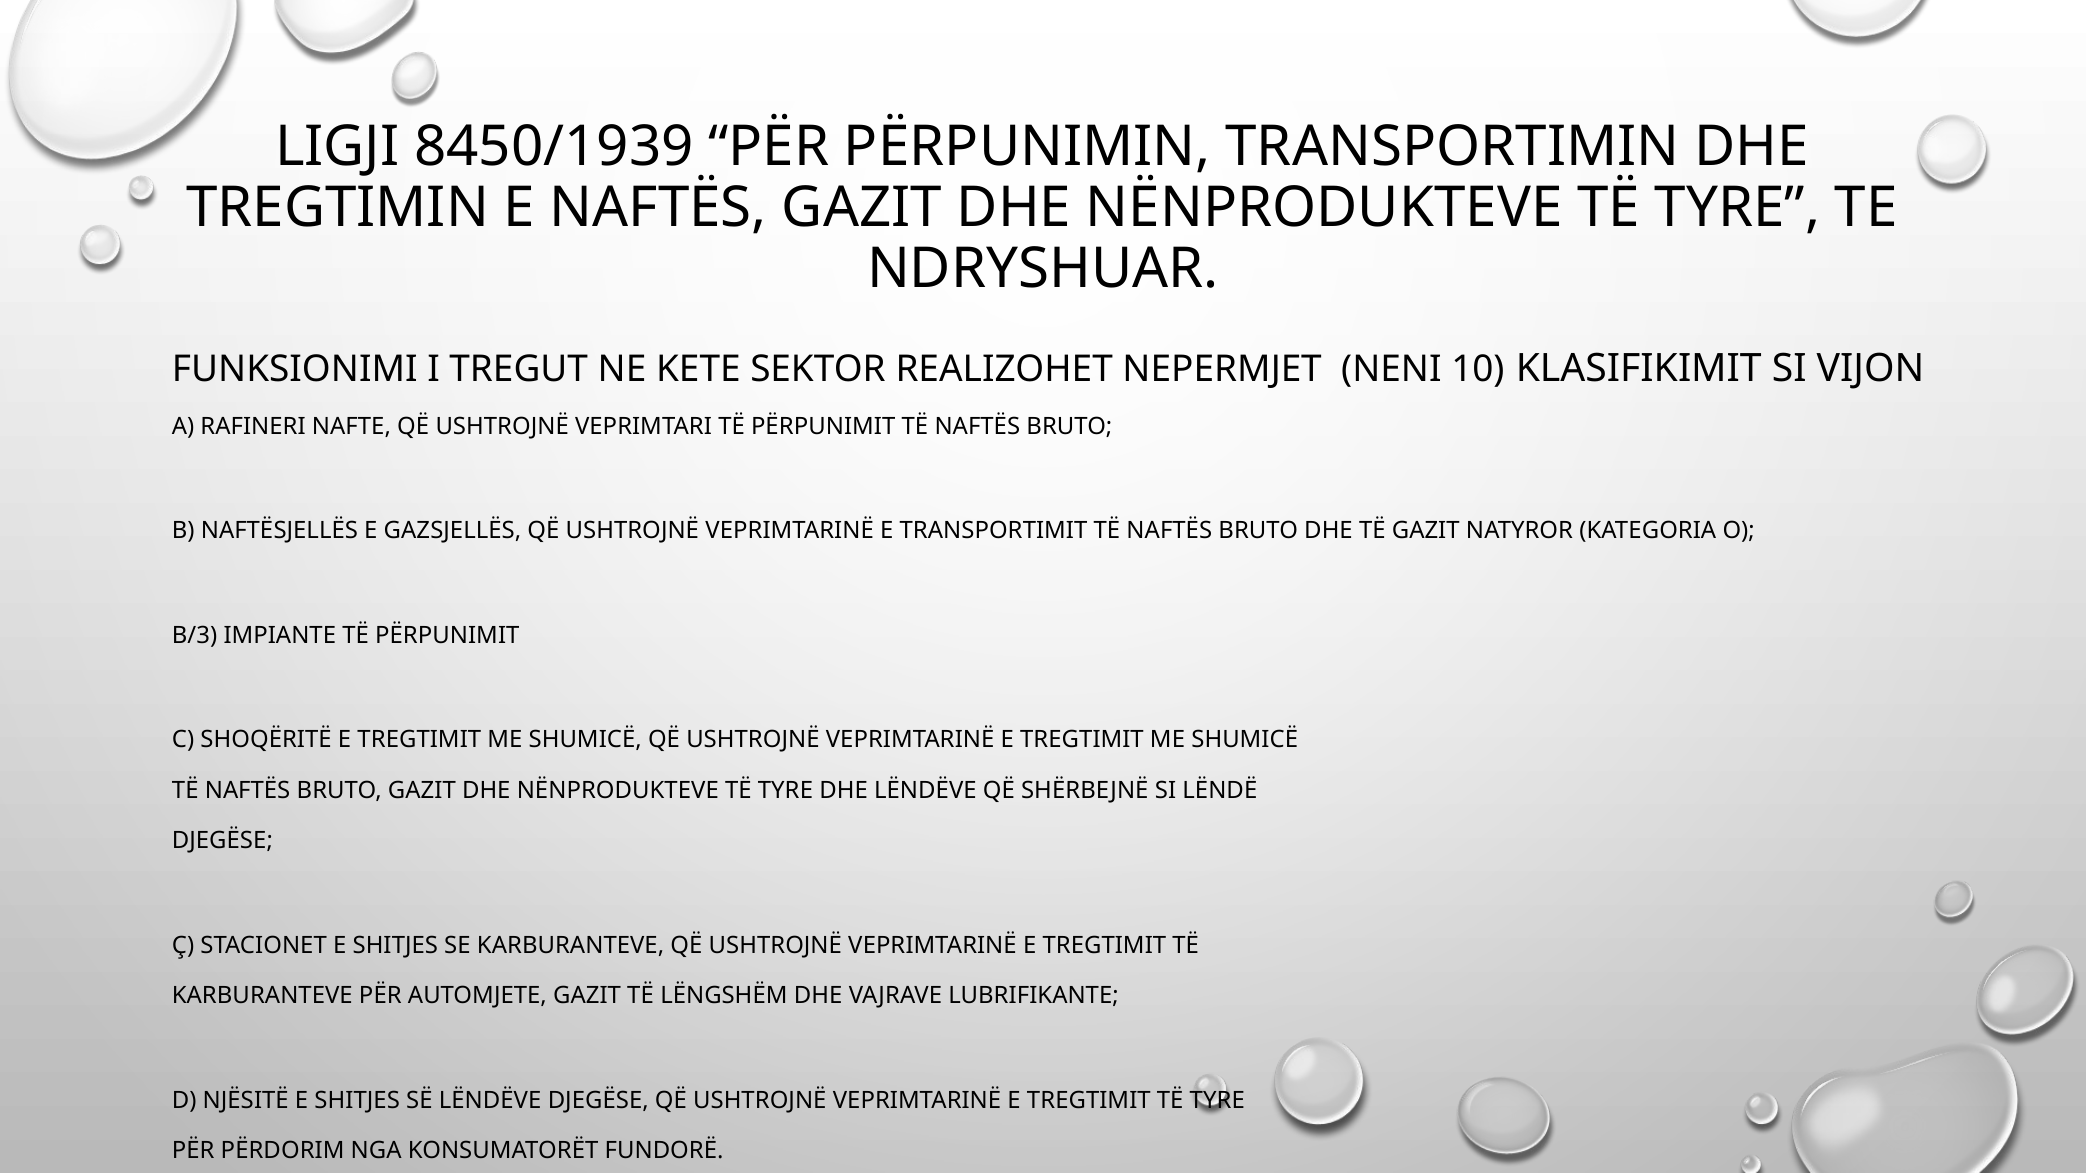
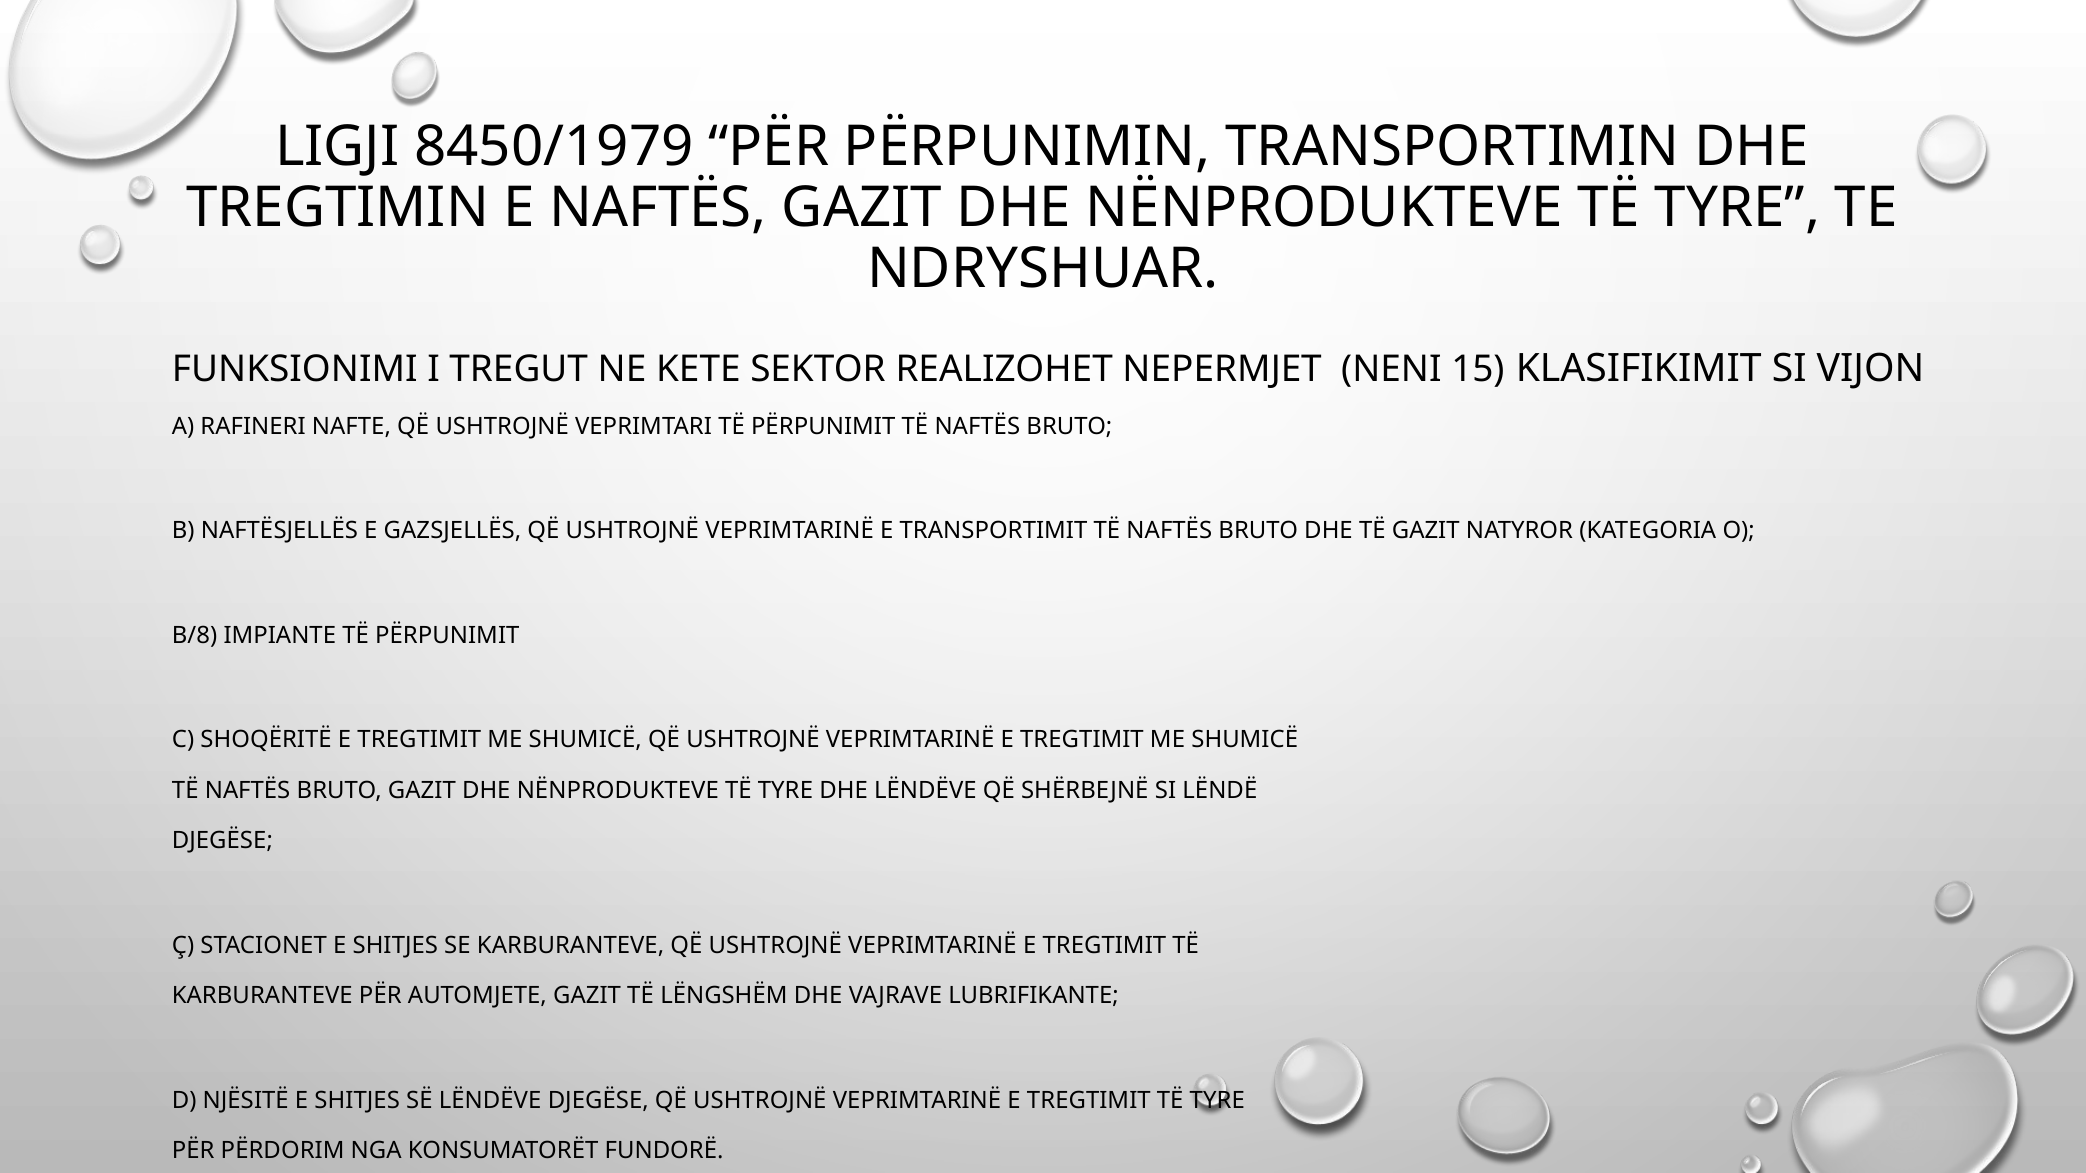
8450/1939: 8450/1939 -> 8450/1979 (554, 147)
10: 10 -> 15 (1478, 369)
B/3: B/3 -> B/8 (195, 636)
